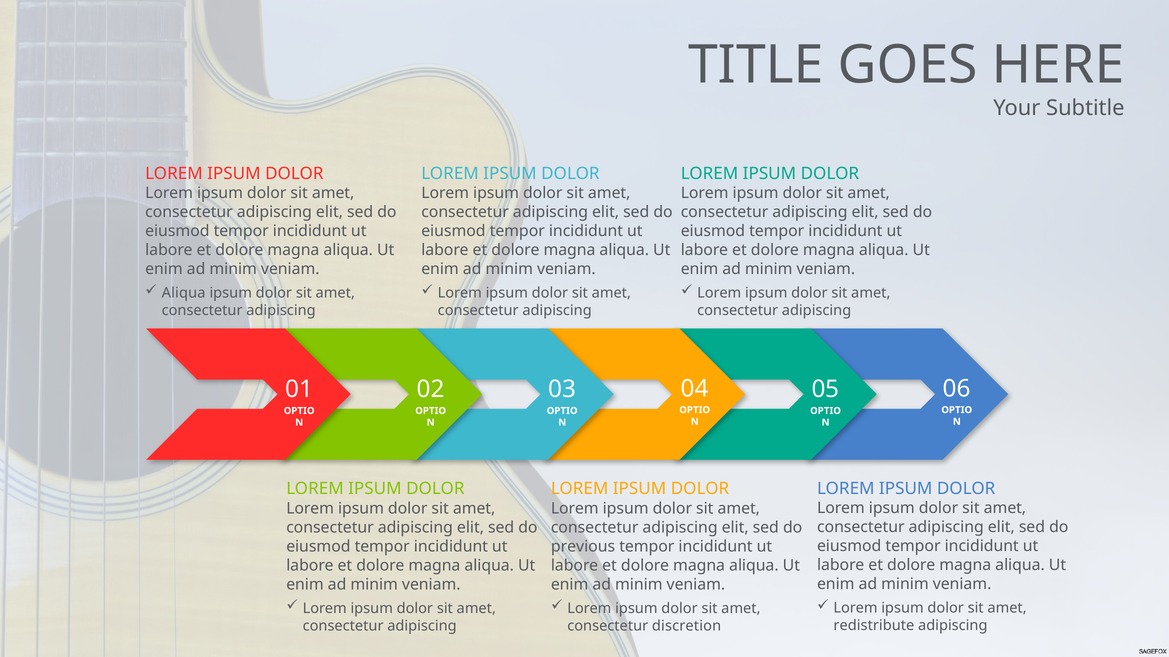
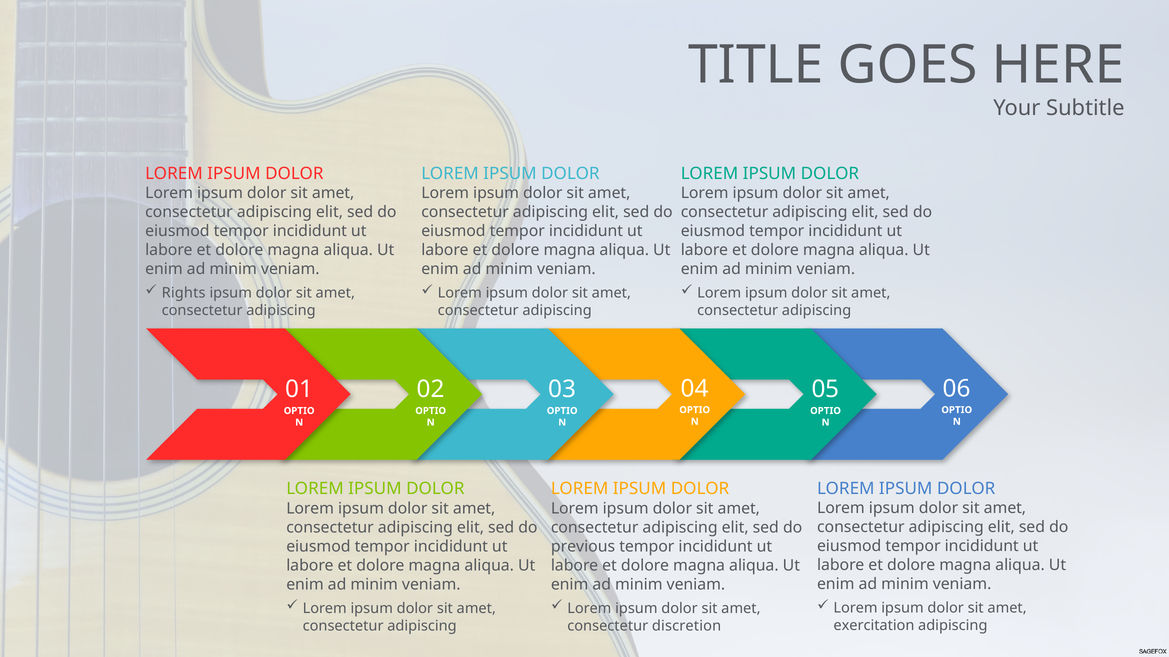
Aliqua: Aliqua -> Rights (184, 293)
redistribute: redistribute -> exercitation (874, 626)
